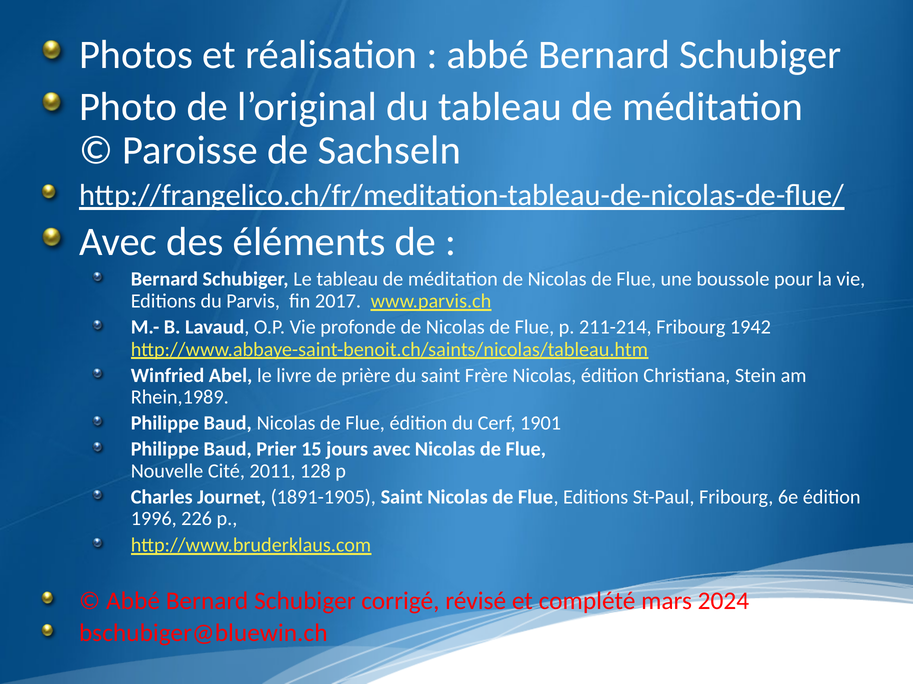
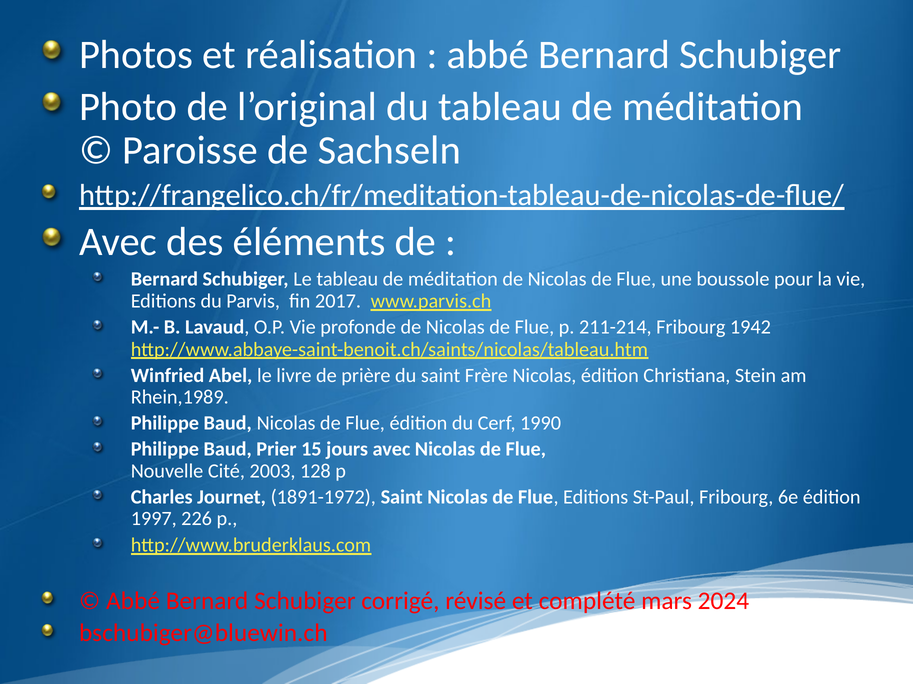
1901: 1901 -> 1990 (541, 424)
2011: 2011 -> 2003 (273, 471)
1891-1905: 1891-1905 -> 1891-1972 (323, 497)
1996: 1996 -> 1997 (154, 519)
